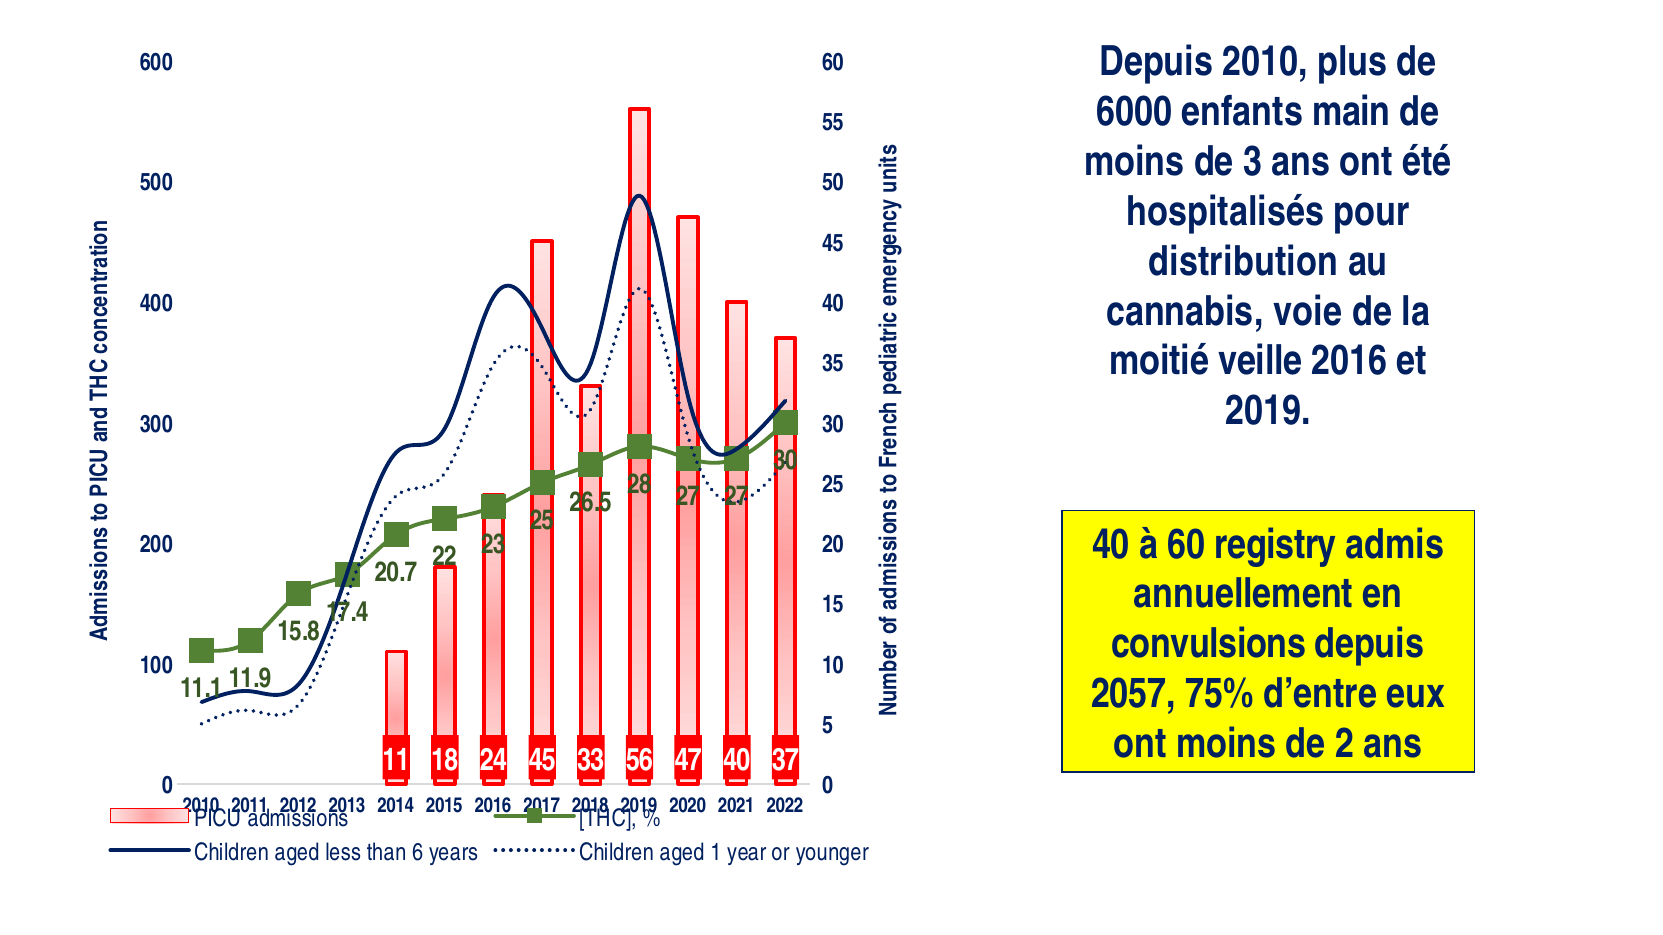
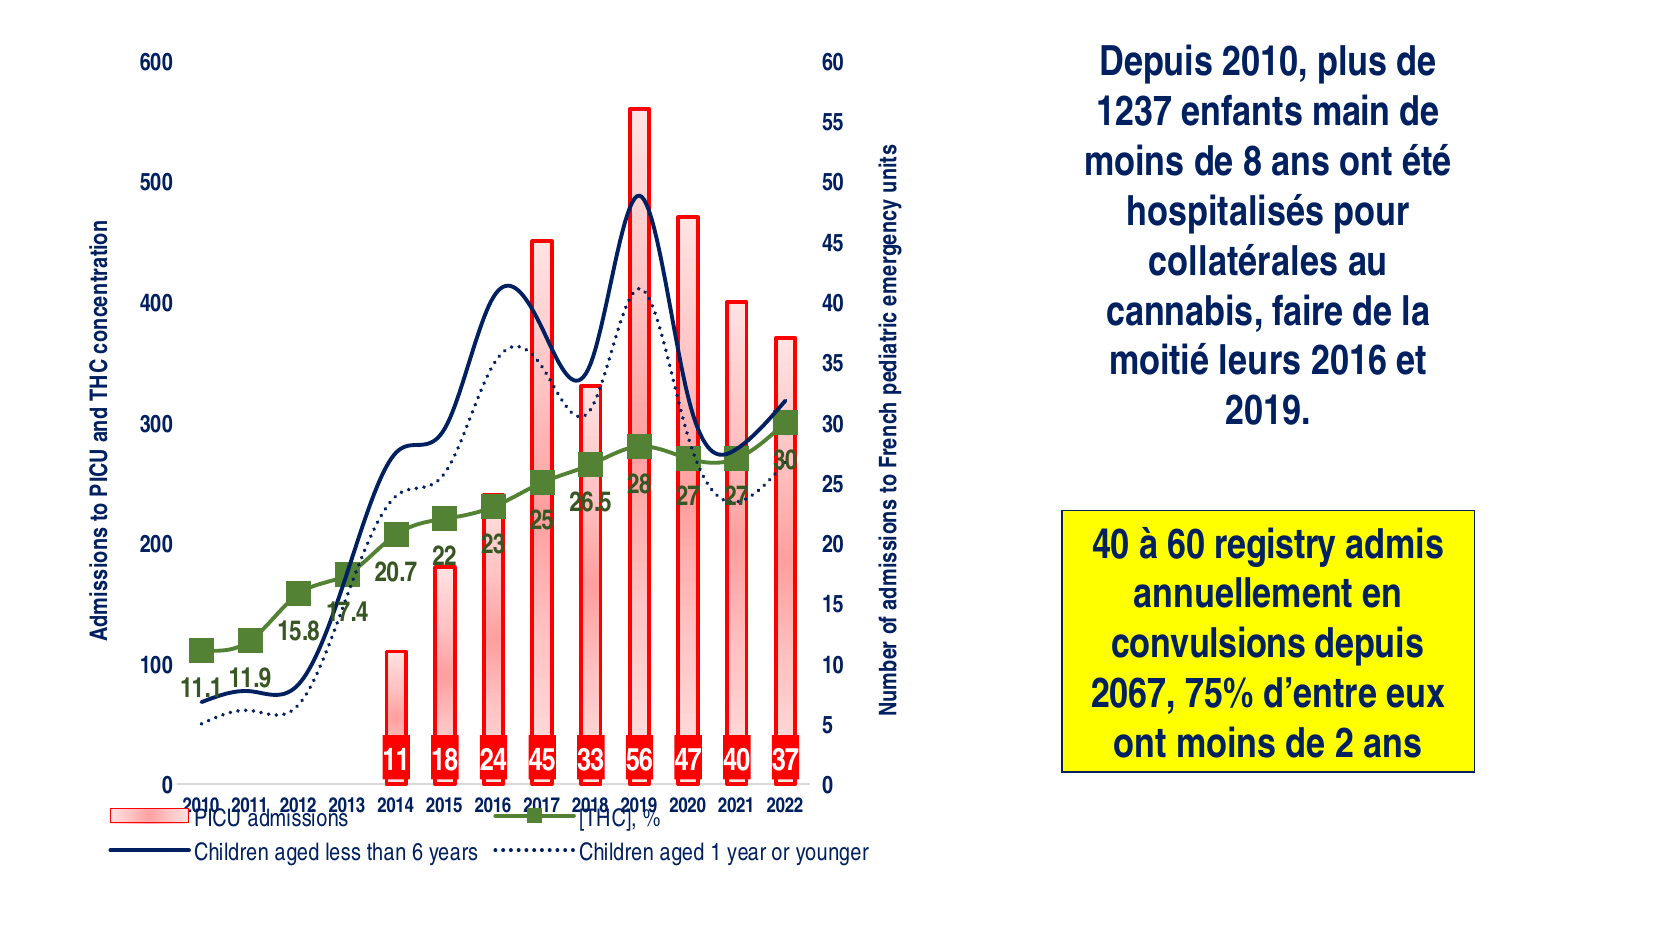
6000: 6000 -> 1237 (1135, 112)
3: 3 -> 8 (1253, 162)
distribution: distribution -> collatérales (1243, 262)
voie: voie -> faire (1308, 311)
veille: veille -> leurs (1260, 361)
2057: 2057 -> 2067 (1134, 694)
